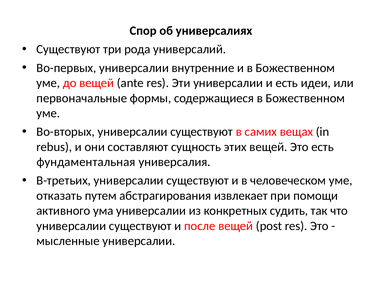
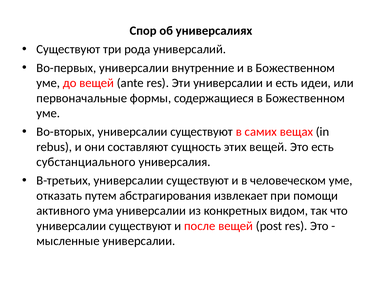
фундаментальная: фундаментальная -> субстанциального (86, 162)
судить: судить -> видом (289, 211)
